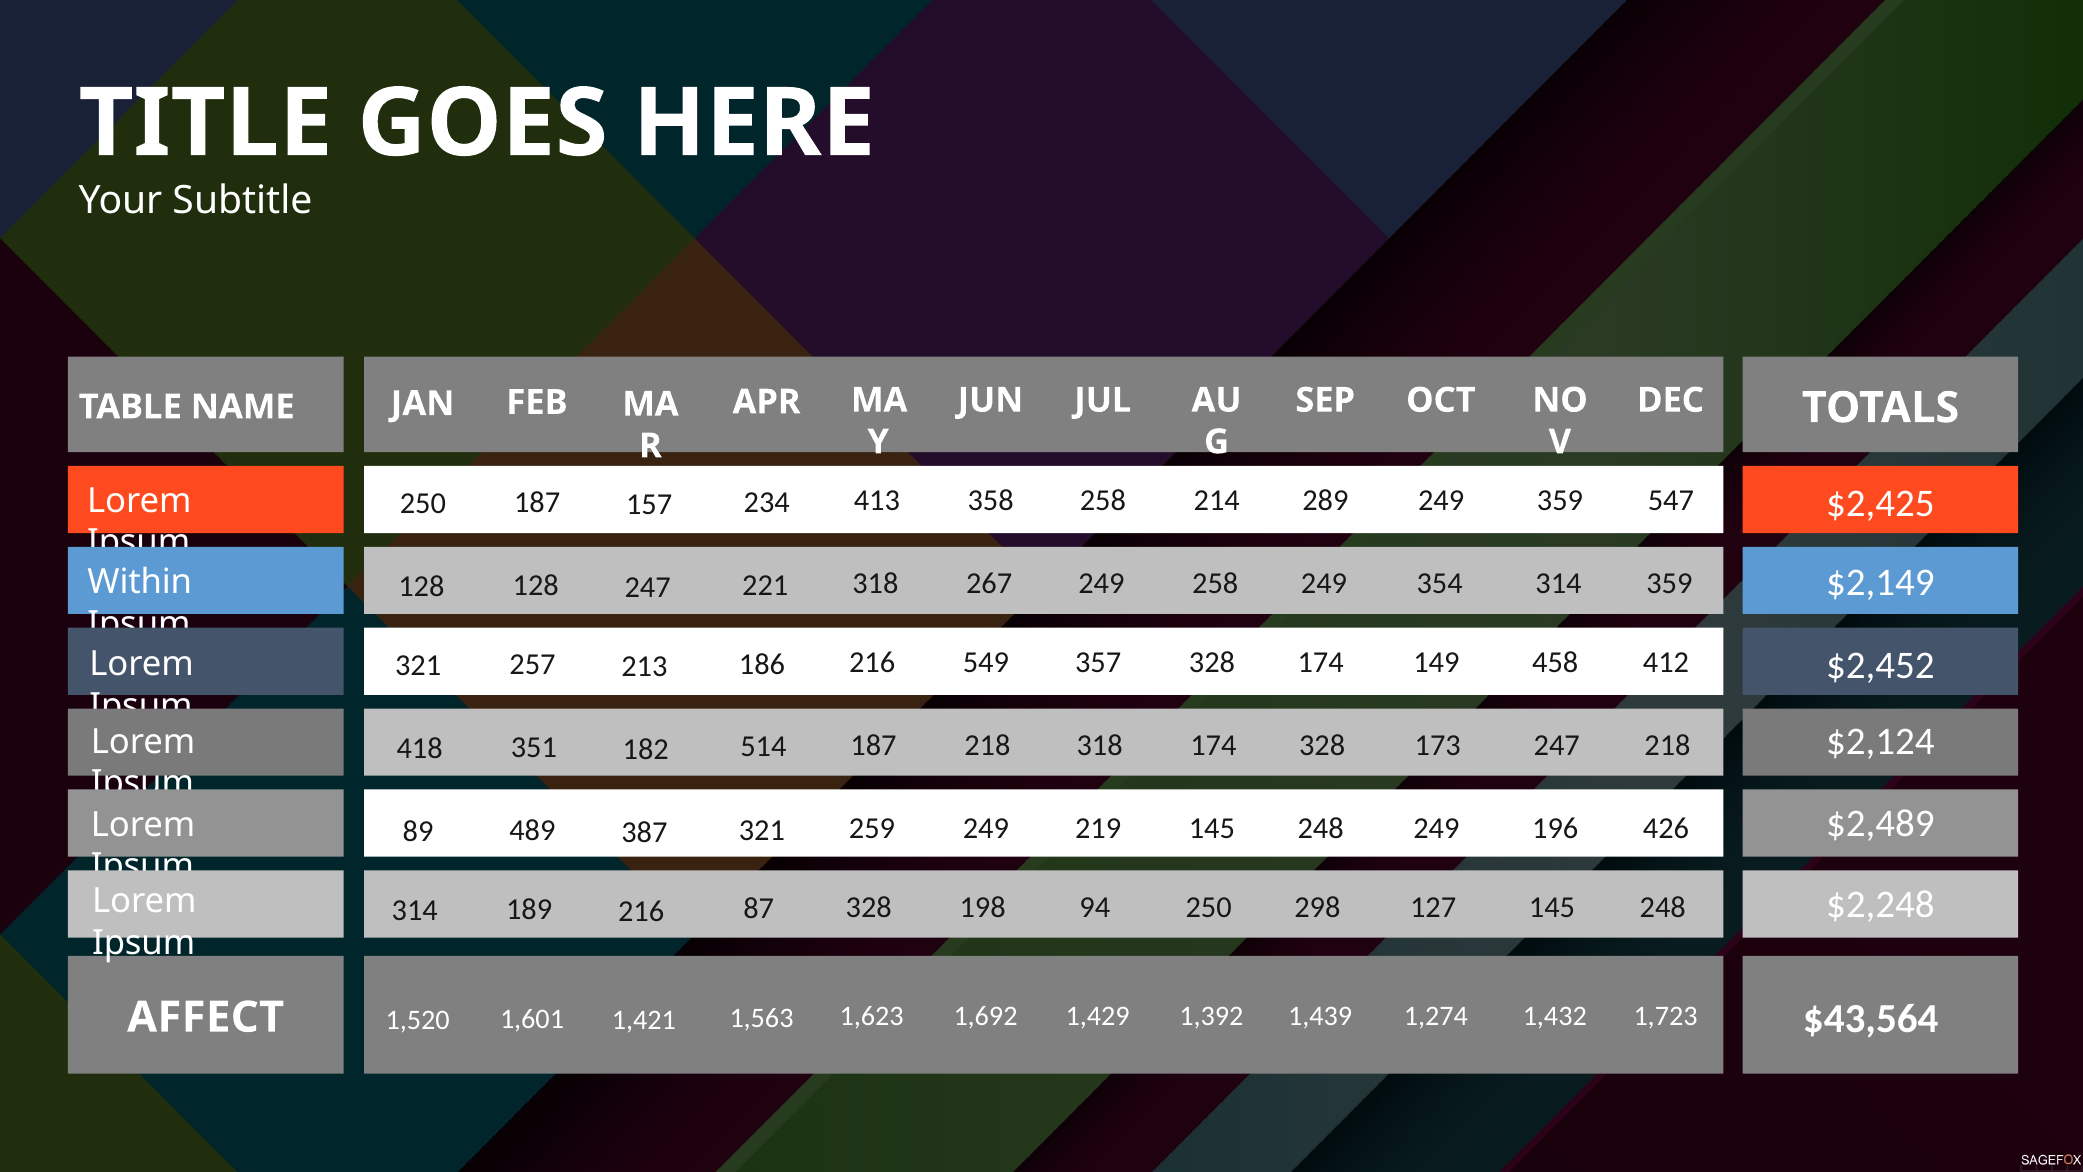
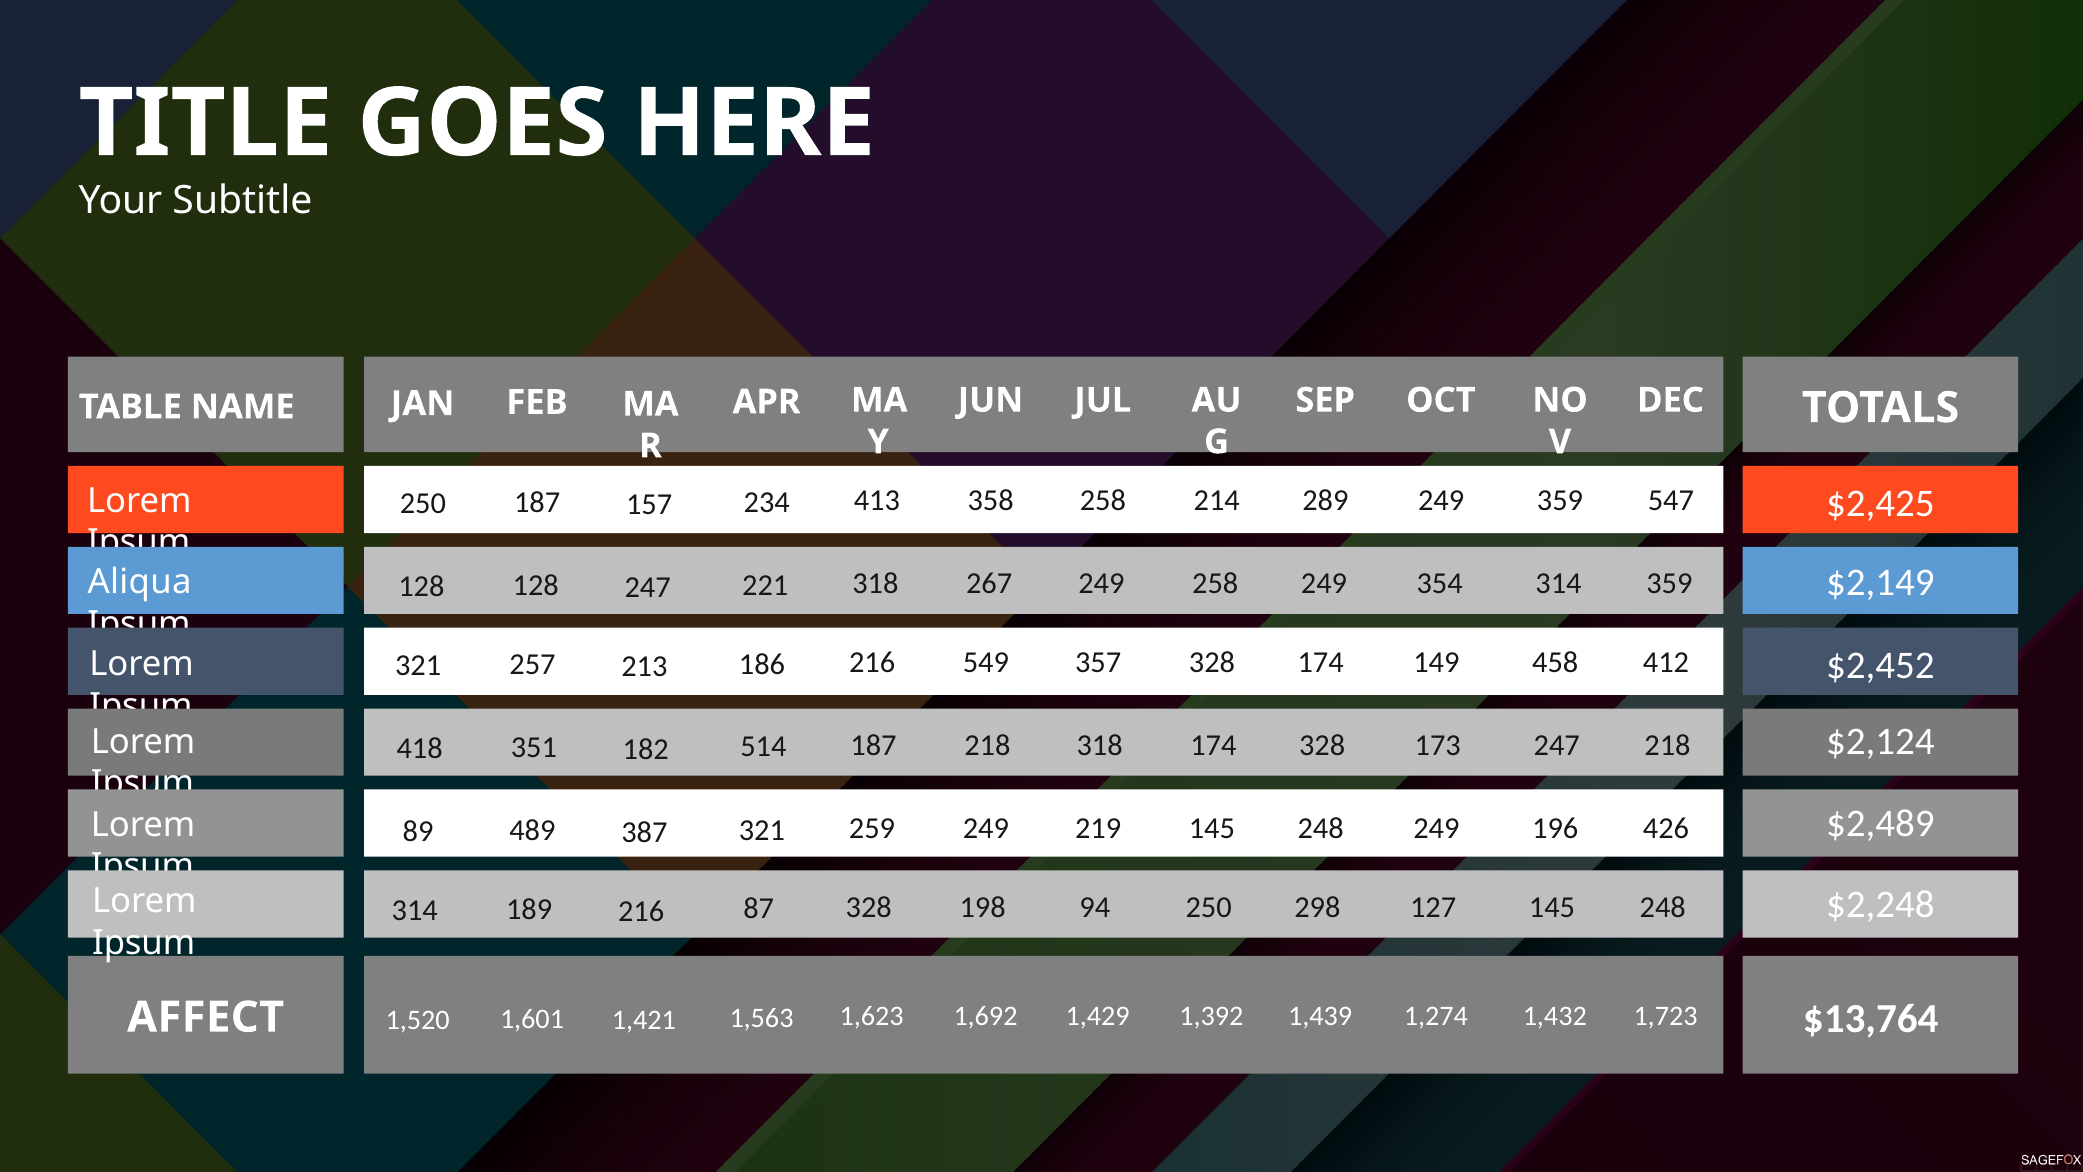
Within: Within -> Aliqua (140, 582)
$43,564: $43,564 -> $13,764 (1871, 1018)
